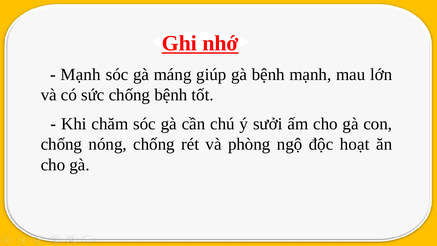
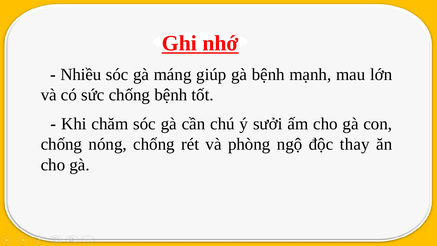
Mạnh: Mạnh -> Nhiều (81, 75)
hoạt: hoạt -> thay (355, 144)
